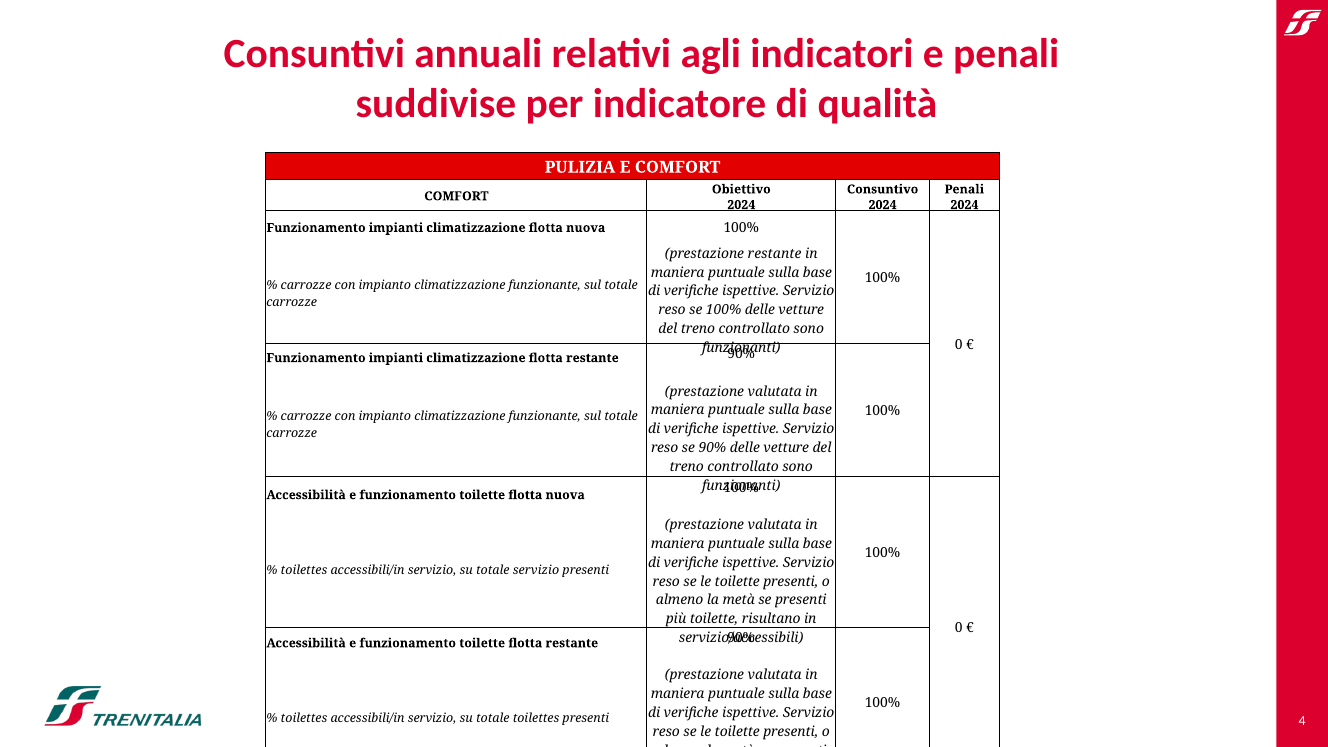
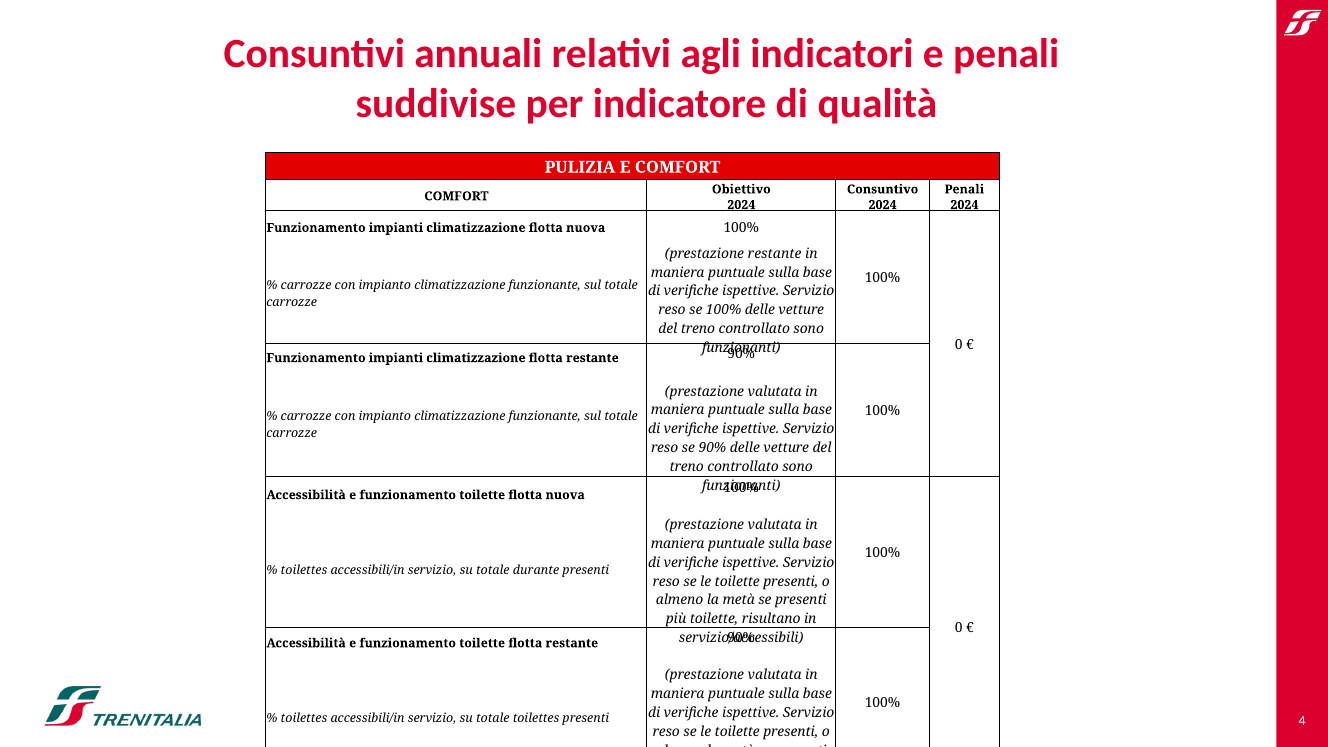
totale servizio: servizio -> durante (536, 570)
